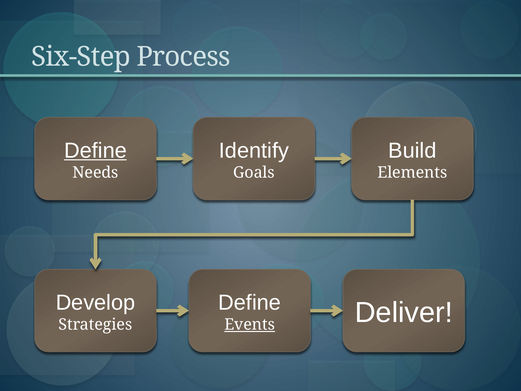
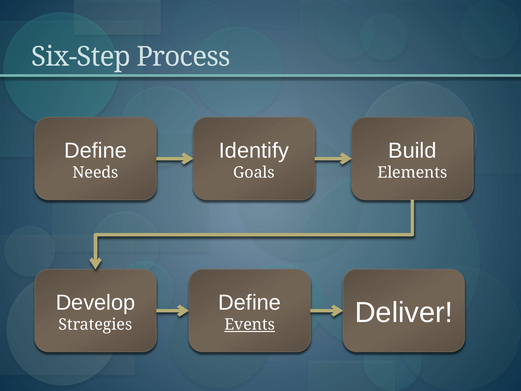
Define underline: present -> none (95, 150)
